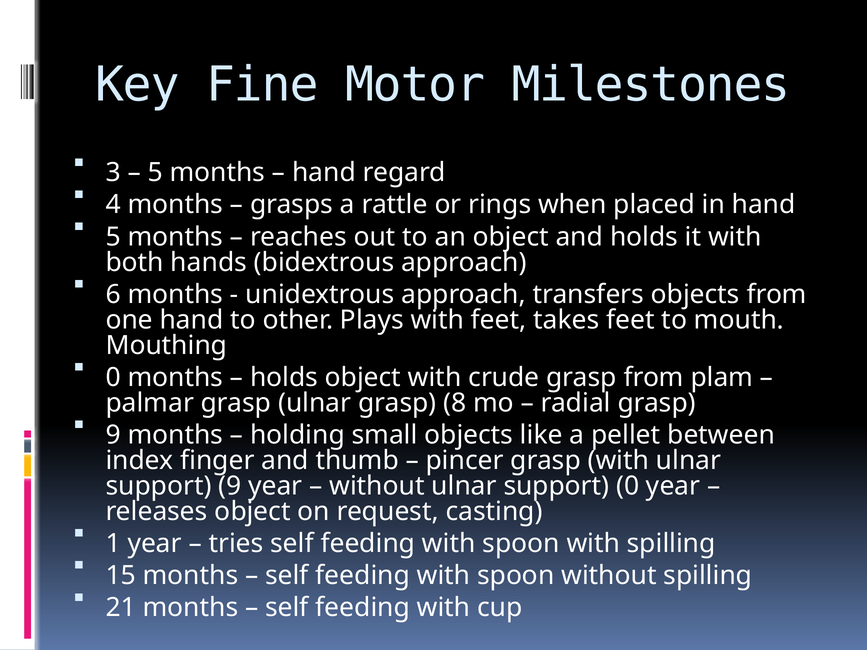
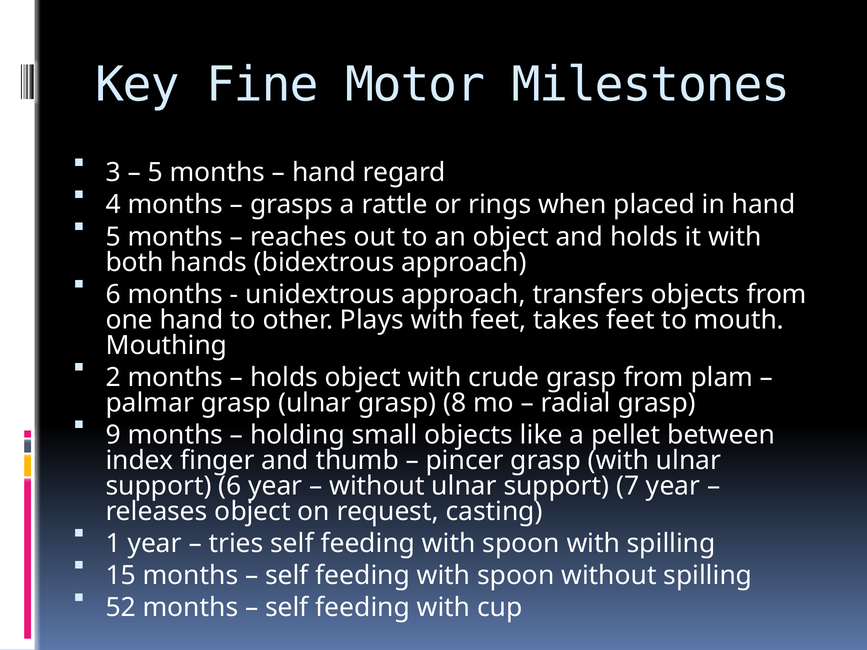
0: 0 -> 2 (113, 378)
support 9: 9 -> 6 (230, 486)
support 0: 0 -> 7 (628, 486)
21: 21 -> 52 (121, 608)
